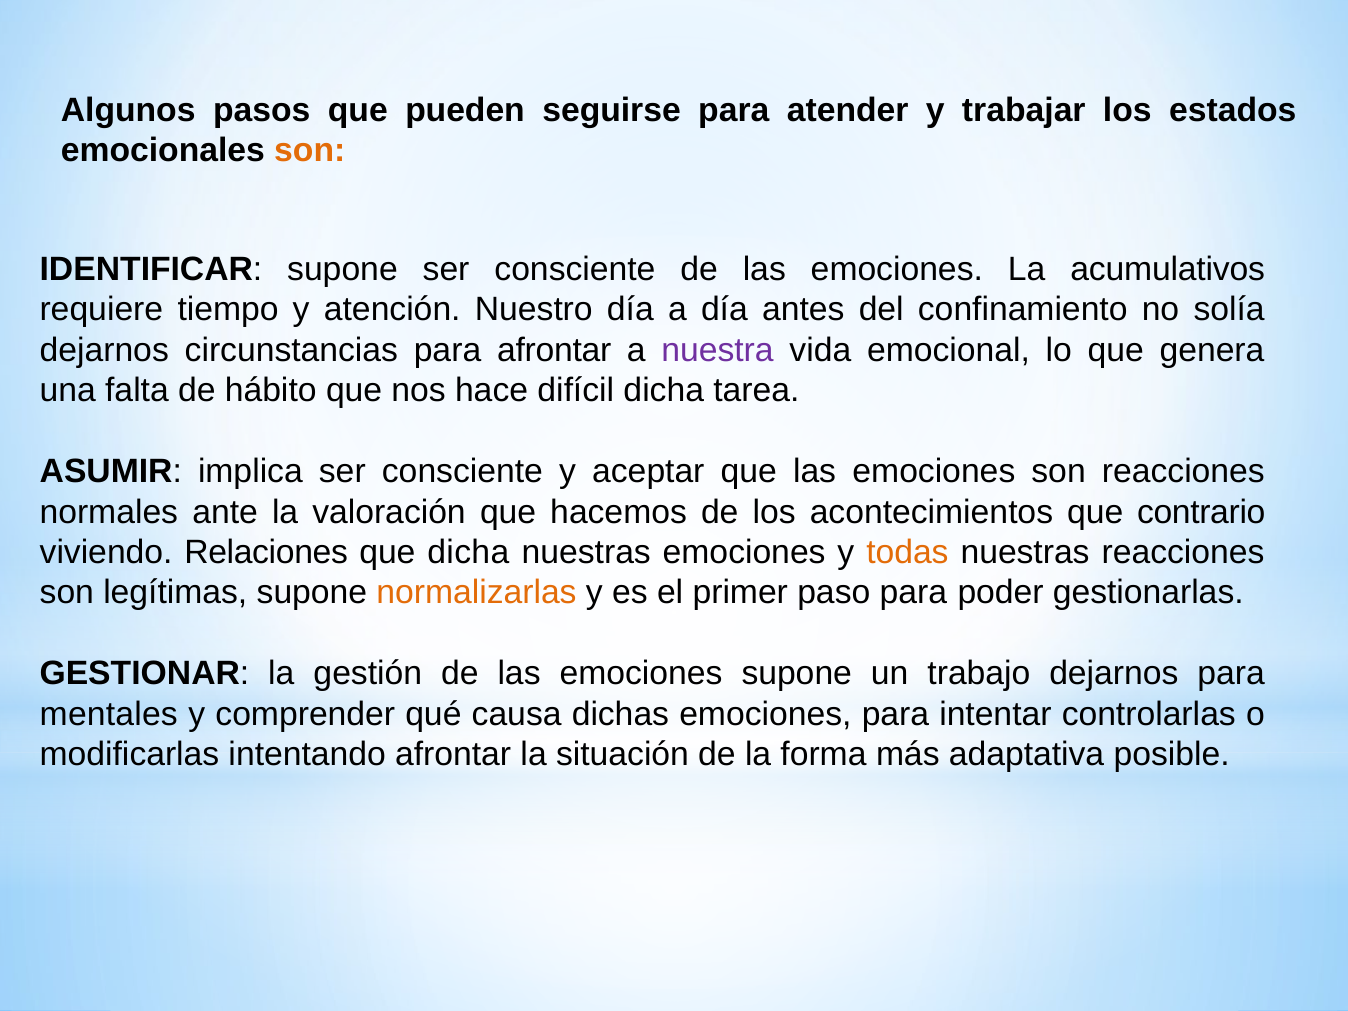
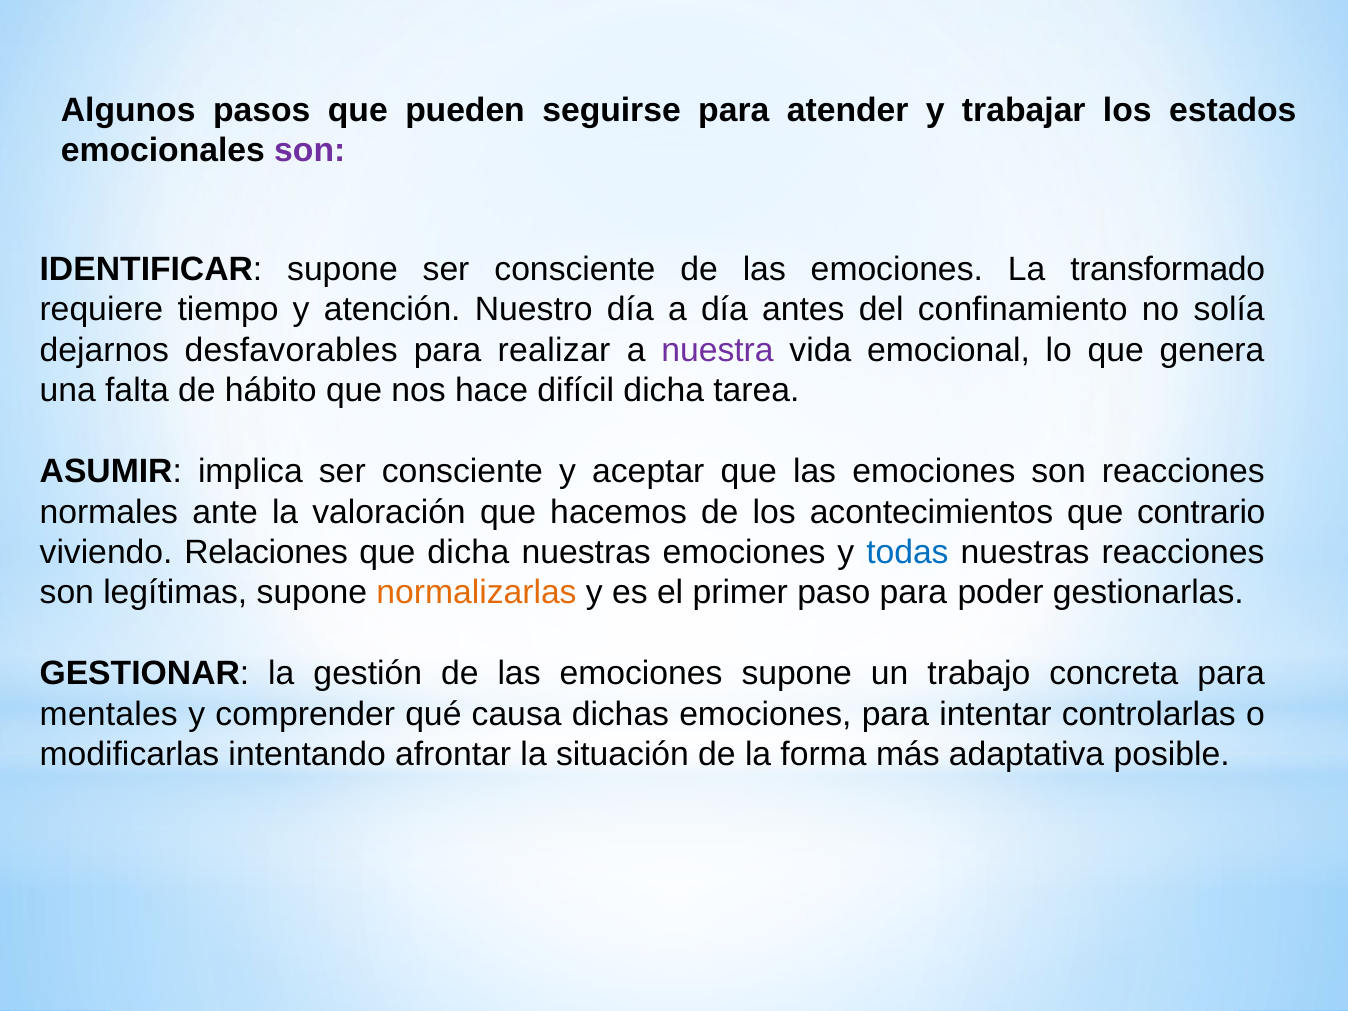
son colour: orange -> purple (310, 150)
acumulativos: acumulativos -> transformado (1168, 269)
circunstancias: circunstancias -> desfavorables (291, 350)
para afrontar: afrontar -> realizar (554, 350)
todas colour: orange -> blue (907, 552)
trabajo dejarnos: dejarnos -> concreta (1114, 674)
